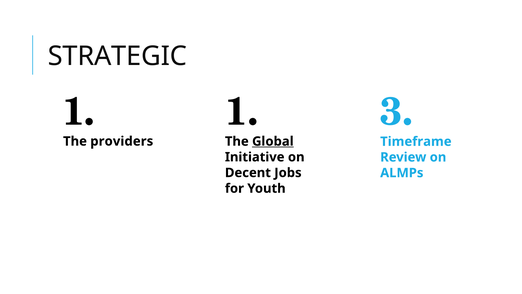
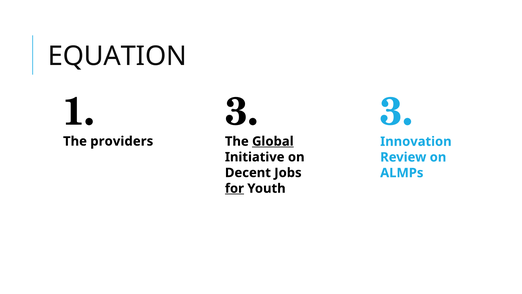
STRATEGIC: STRATEGIC -> EQUATION (117, 56)
1 1: 1 -> 3 (242, 112)
Timeframe: Timeframe -> Innovation (416, 141)
for underline: none -> present (234, 188)
